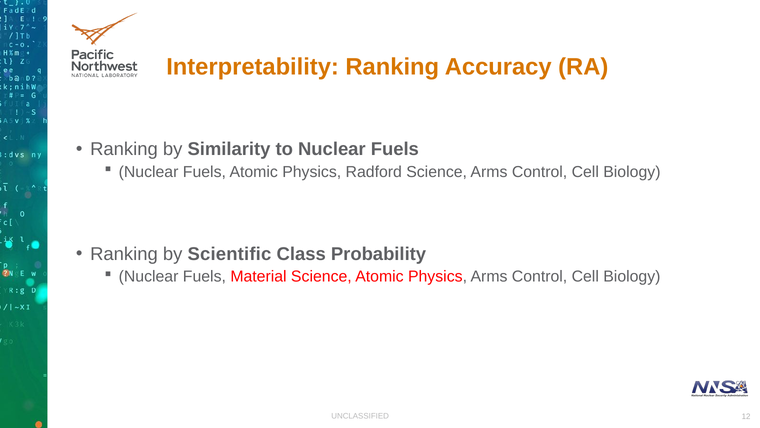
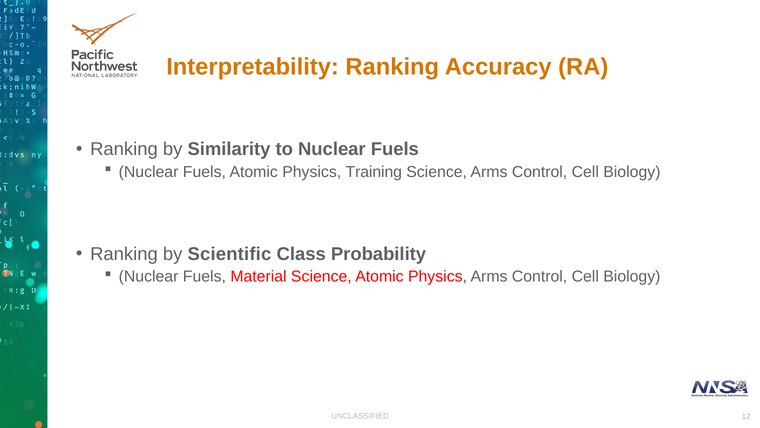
Radford: Radford -> Training (374, 172)
